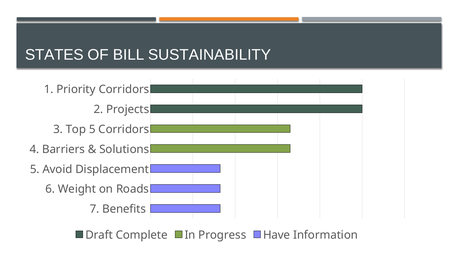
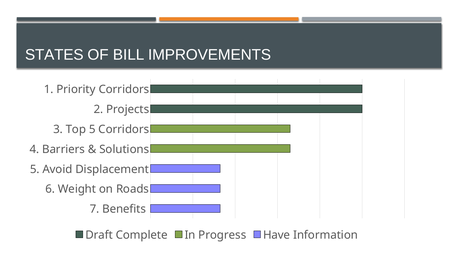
SUSTAINABILITY: SUSTAINABILITY -> IMPROVEMENTS (210, 55)
